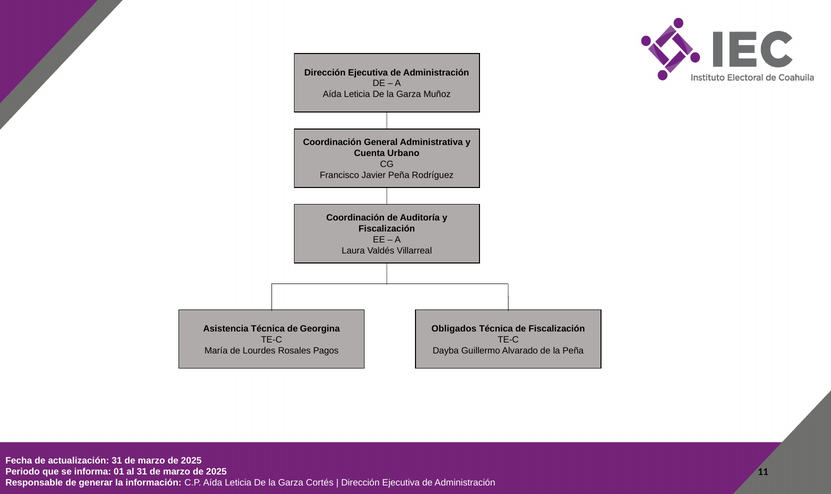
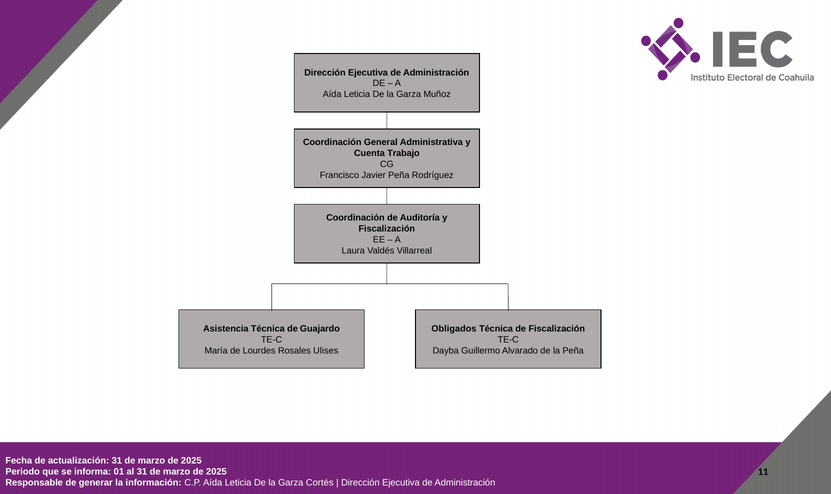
Urbano: Urbano -> Trabajo (403, 153)
Georgina: Georgina -> Guajardo (320, 329)
Pagos: Pagos -> Ulises (326, 351)
